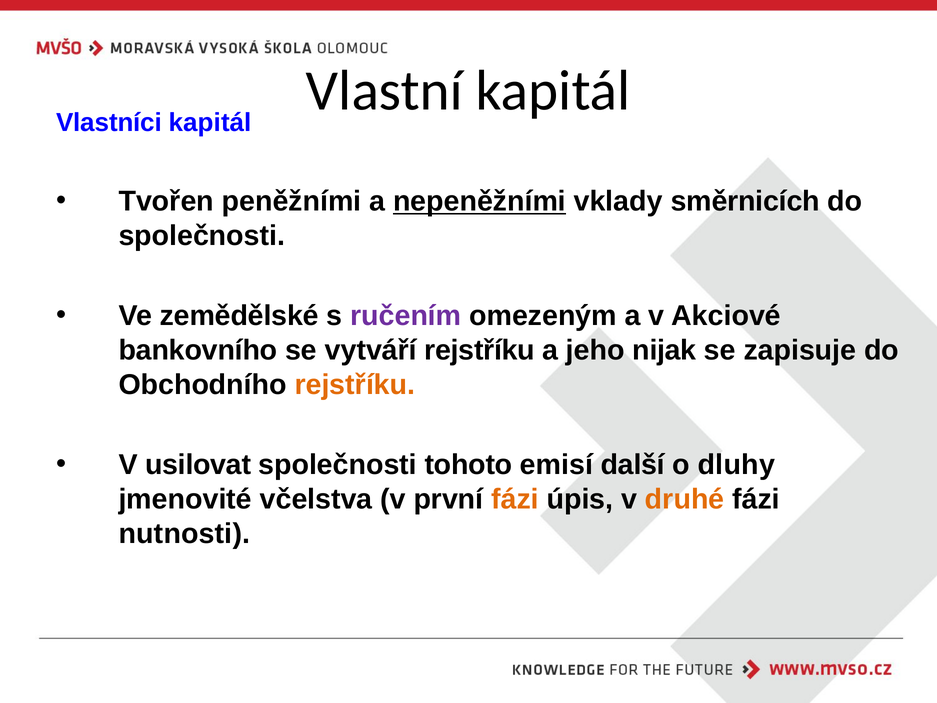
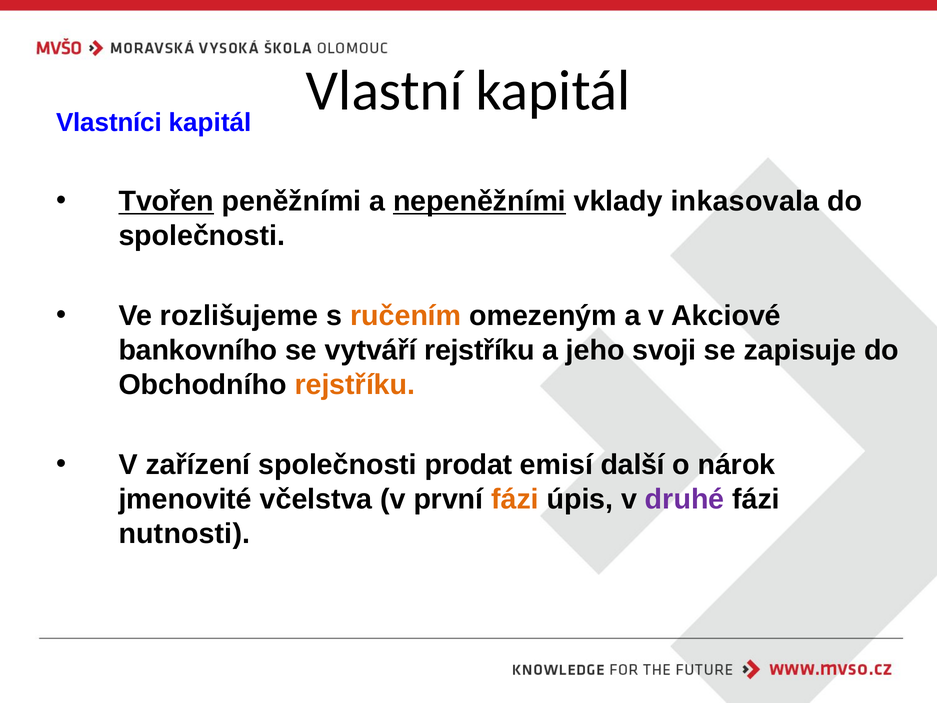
Tvořen underline: none -> present (166, 201)
směrnicích: směrnicích -> inkasovala (745, 201)
zemědělské: zemědělské -> rozlišujeme (239, 316)
ručením colour: purple -> orange (406, 316)
nijak: nijak -> svoji (664, 350)
usilovat: usilovat -> zařízení (198, 465)
tohoto: tohoto -> prodat (469, 465)
dluhy: dluhy -> nárok (736, 465)
druhé colour: orange -> purple (685, 499)
